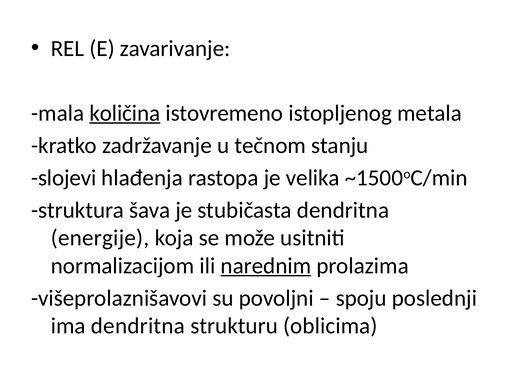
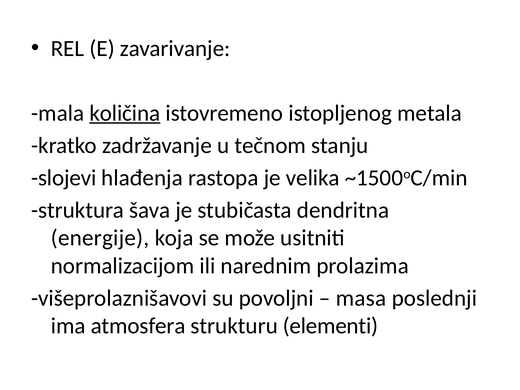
narednim underline: present -> none (266, 266)
spoju: spoju -> masa (361, 298)
ima dendritna: dendritna -> atmosfera (138, 326)
oblicima: oblicima -> elementi (330, 326)
